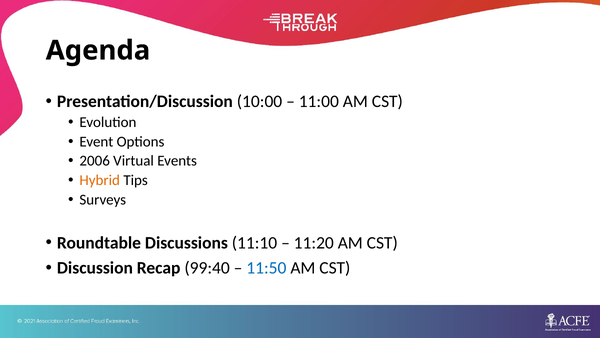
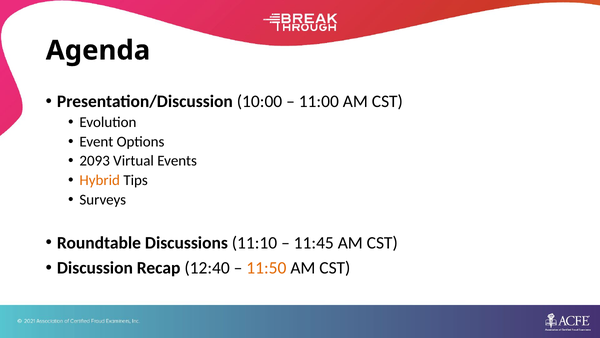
2006: 2006 -> 2093 (95, 161)
11:20: 11:20 -> 11:45 (314, 242)
99:40: 99:40 -> 12:40 (207, 268)
11:50 colour: blue -> orange (266, 268)
